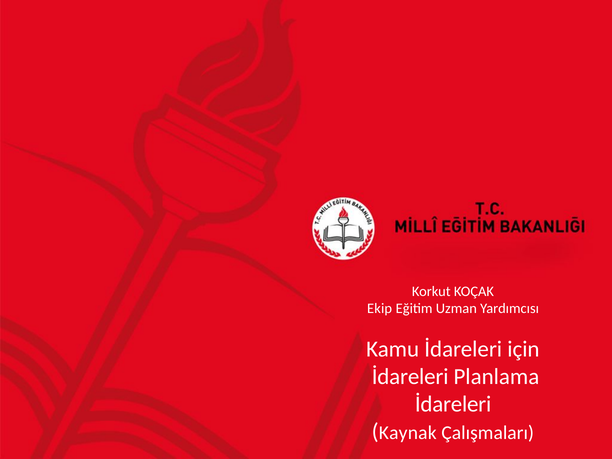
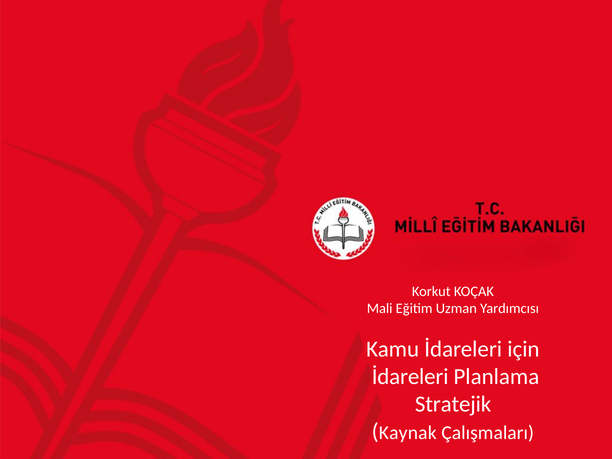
Ekip: Ekip -> Mali (380, 309)
İdareleri: İdareleri -> Stratejik (453, 404)
